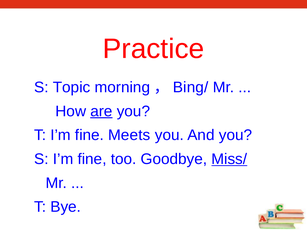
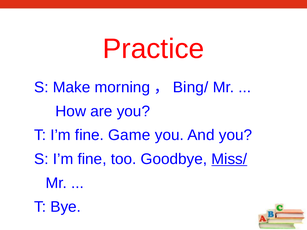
Topic: Topic -> Make (72, 87)
are underline: present -> none (101, 111)
Meets: Meets -> Game (129, 135)
